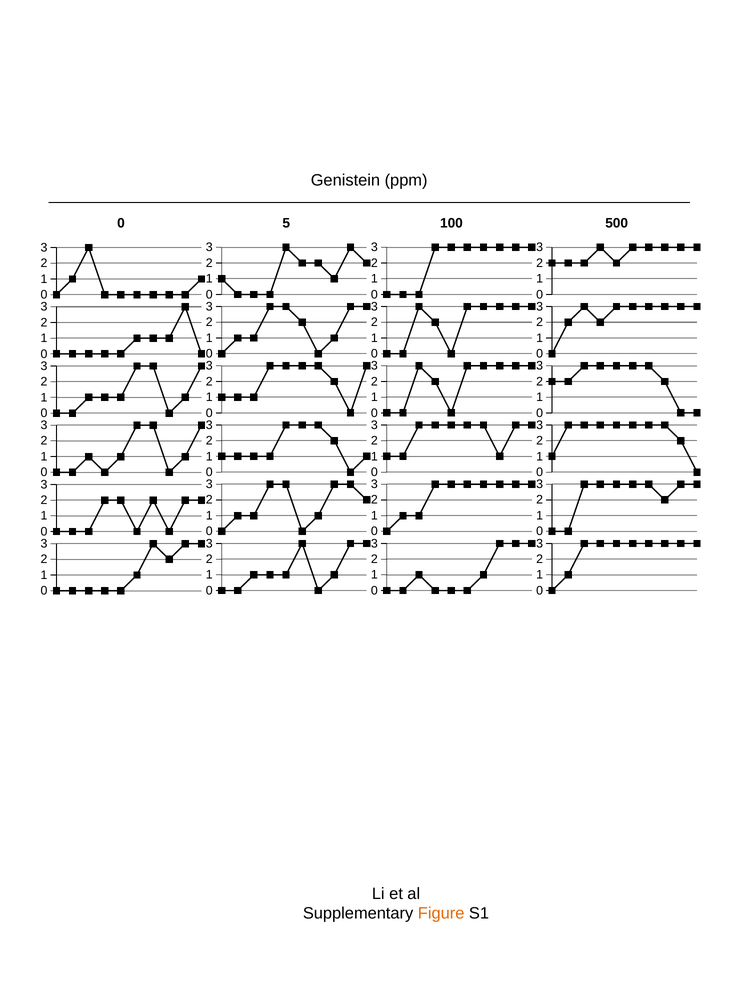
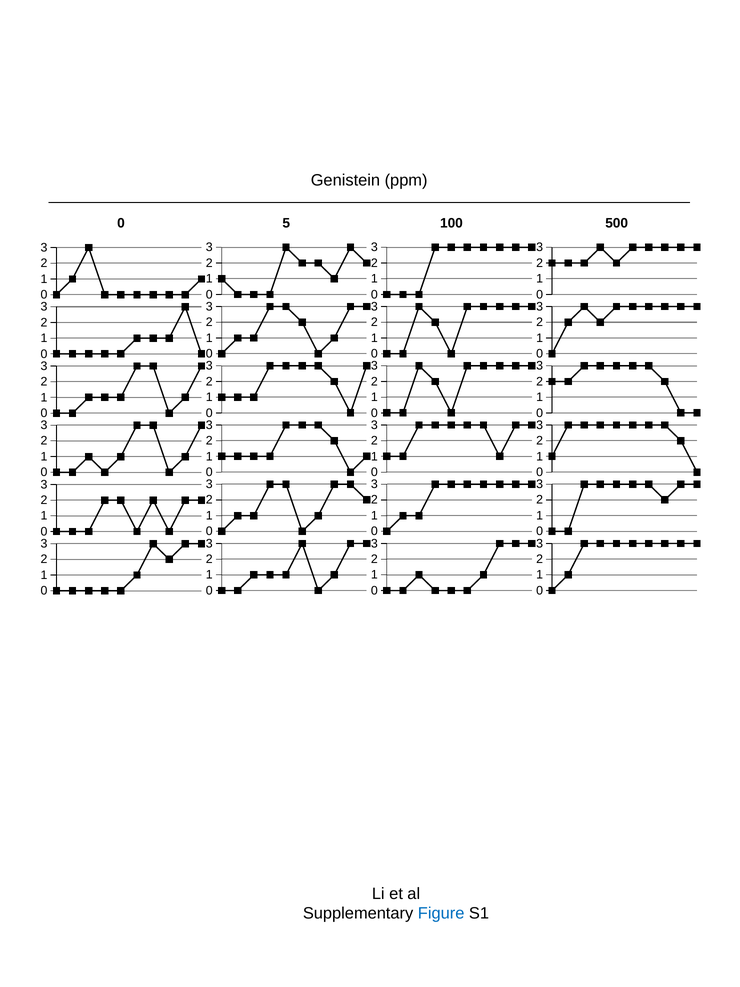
Figure colour: orange -> blue (441, 913)
